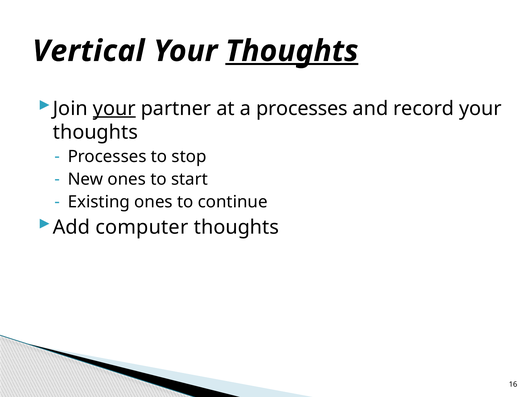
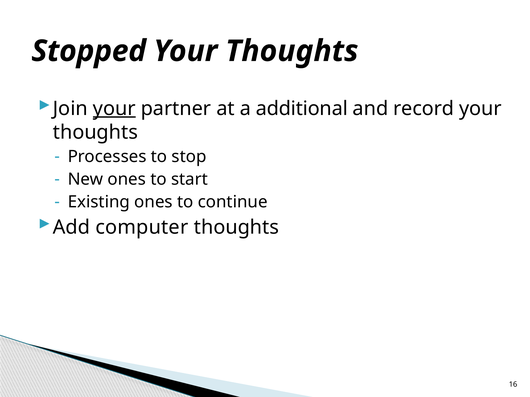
Vertical: Vertical -> Stopped (89, 51)
Thoughts underline: present -> none (292, 51)
a processes: processes -> additional (302, 109)
